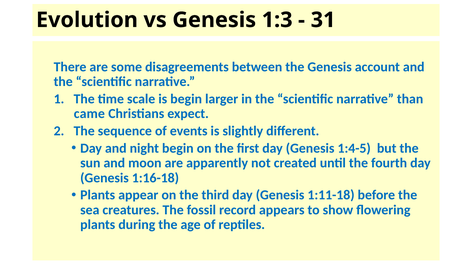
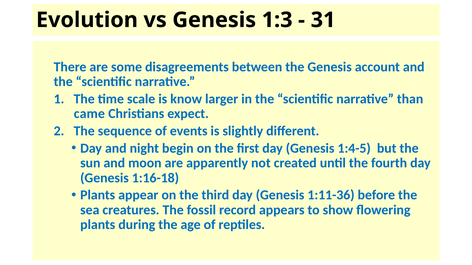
is begin: begin -> know (186, 99)
1:11-18: 1:11-18 -> 1:11-36 (331, 195)
